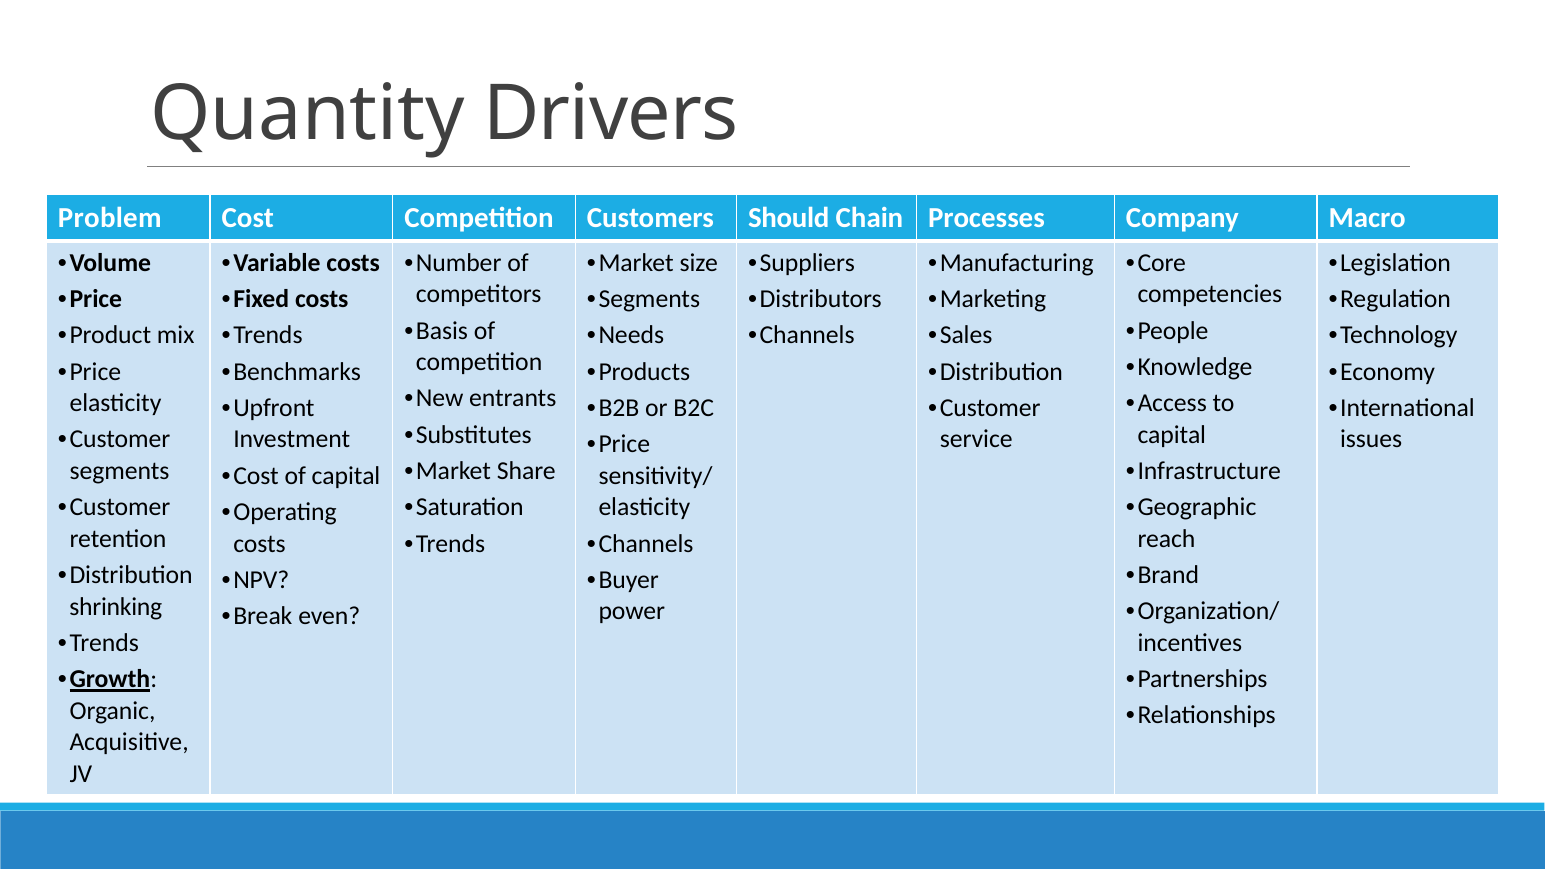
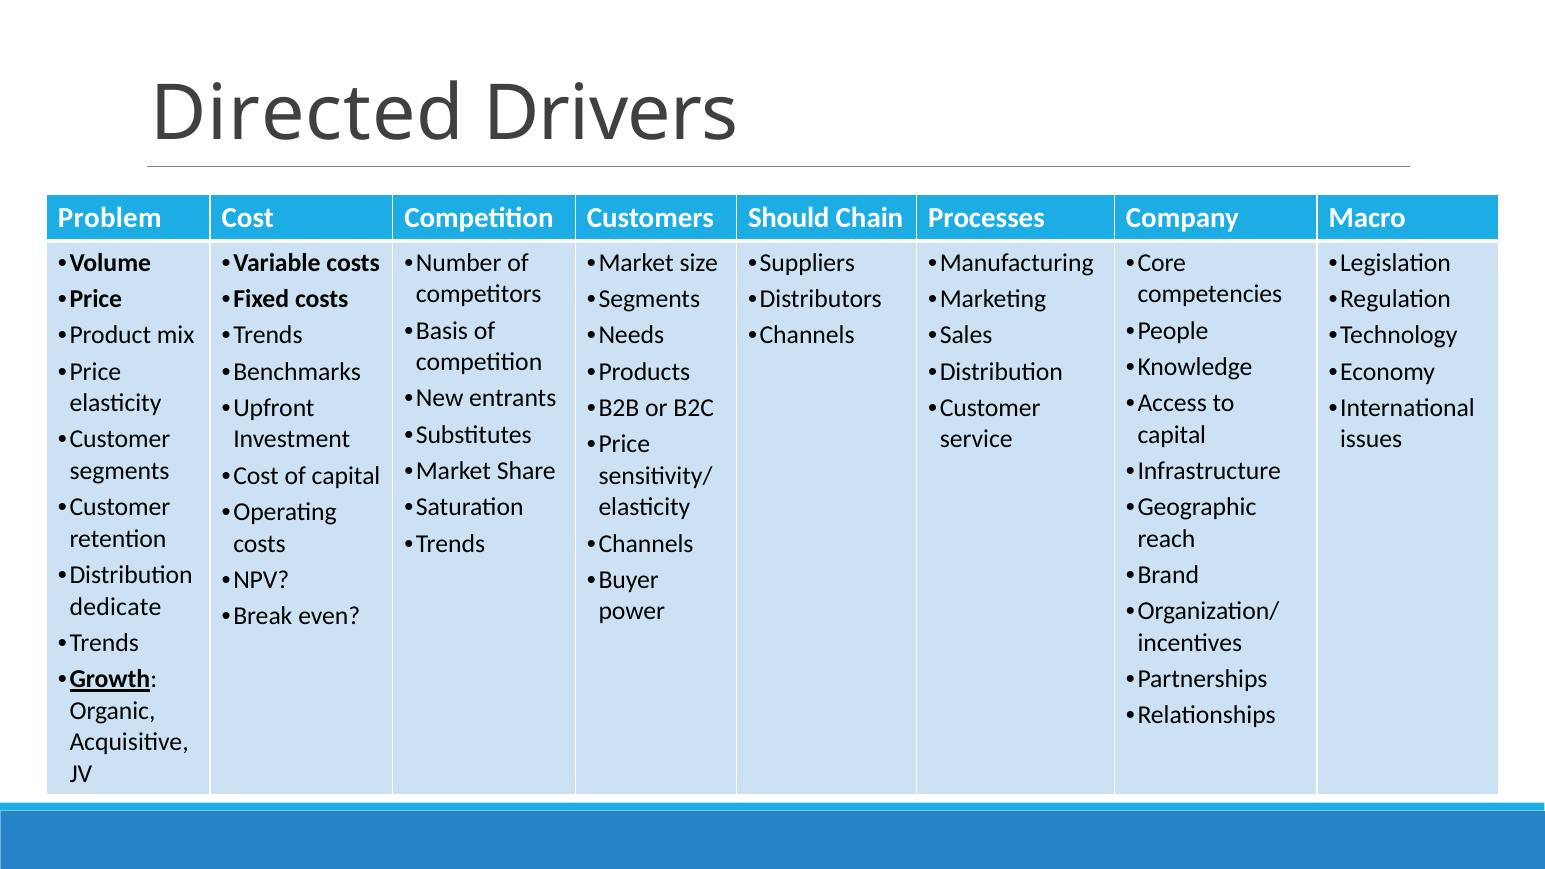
Quantity: Quantity -> Directed (307, 114)
shrinking: shrinking -> dedicate (116, 607)
